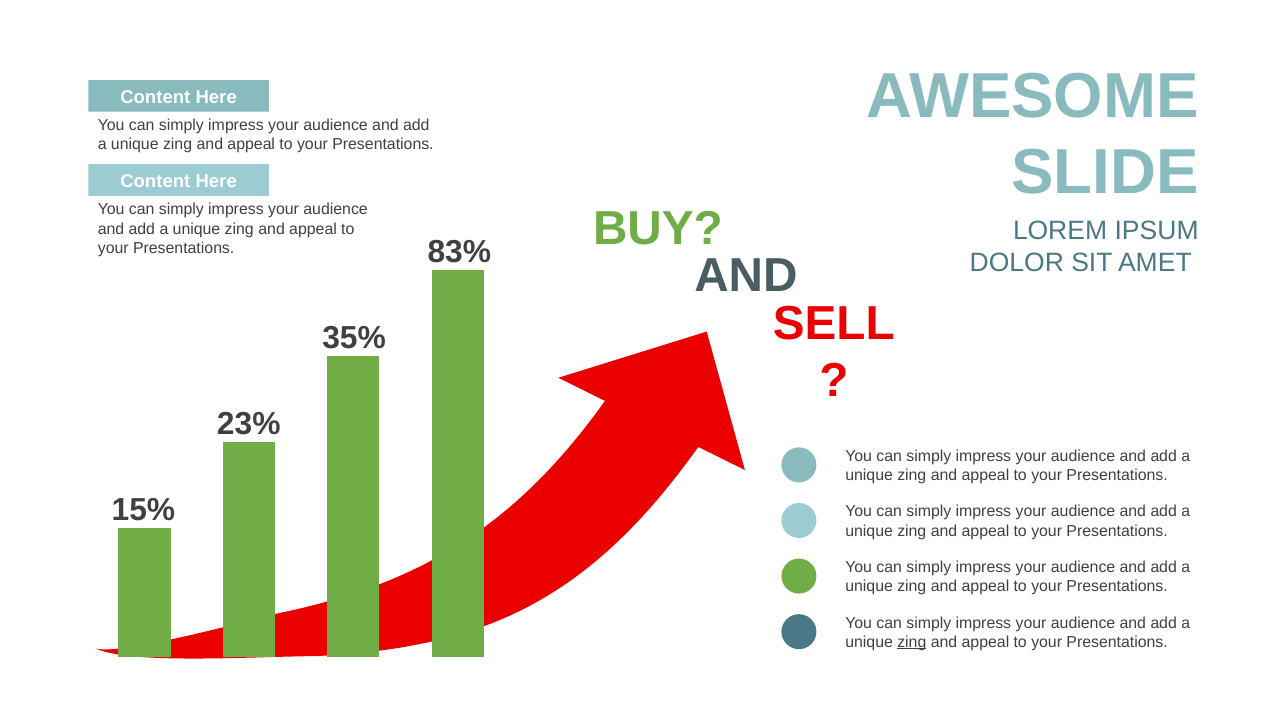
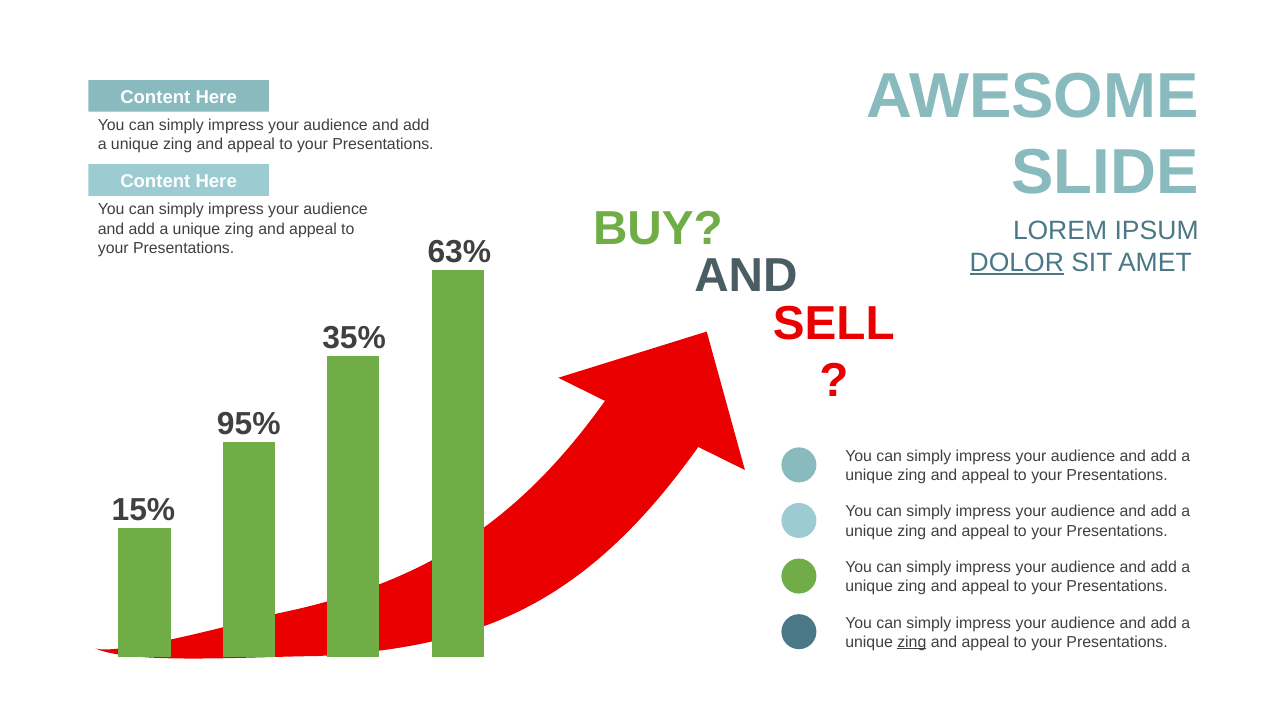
83%: 83% -> 63% (459, 252)
DOLOR underline: none -> present (1017, 262)
23%: 23% -> 95% (249, 424)
